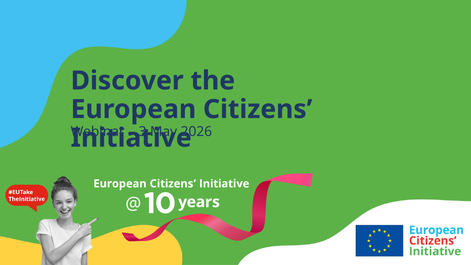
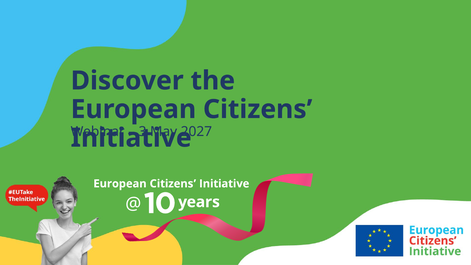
2026: 2026 -> 2027 (196, 132)
